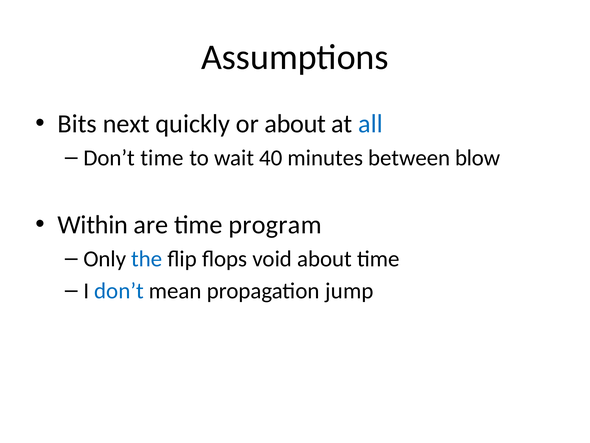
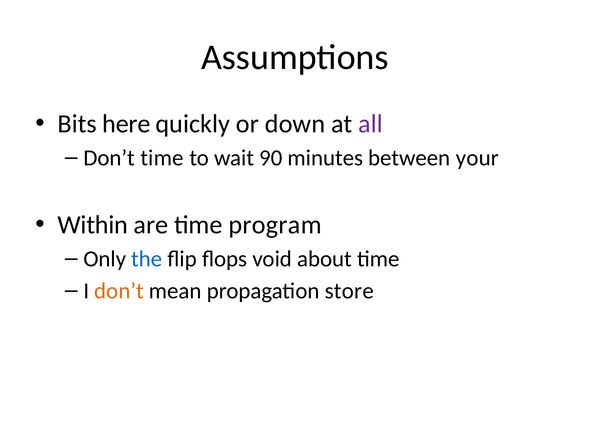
next: next -> here (126, 124)
or about: about -> down (295, 124)
all colour: blue -> purple (371, 124)
40: 40 -> 90 (271, 158)
blow: blow -> your (477, 158)
don’t colour: blue -> orange (119, 291)
jump: jump -> store (349, 291)
